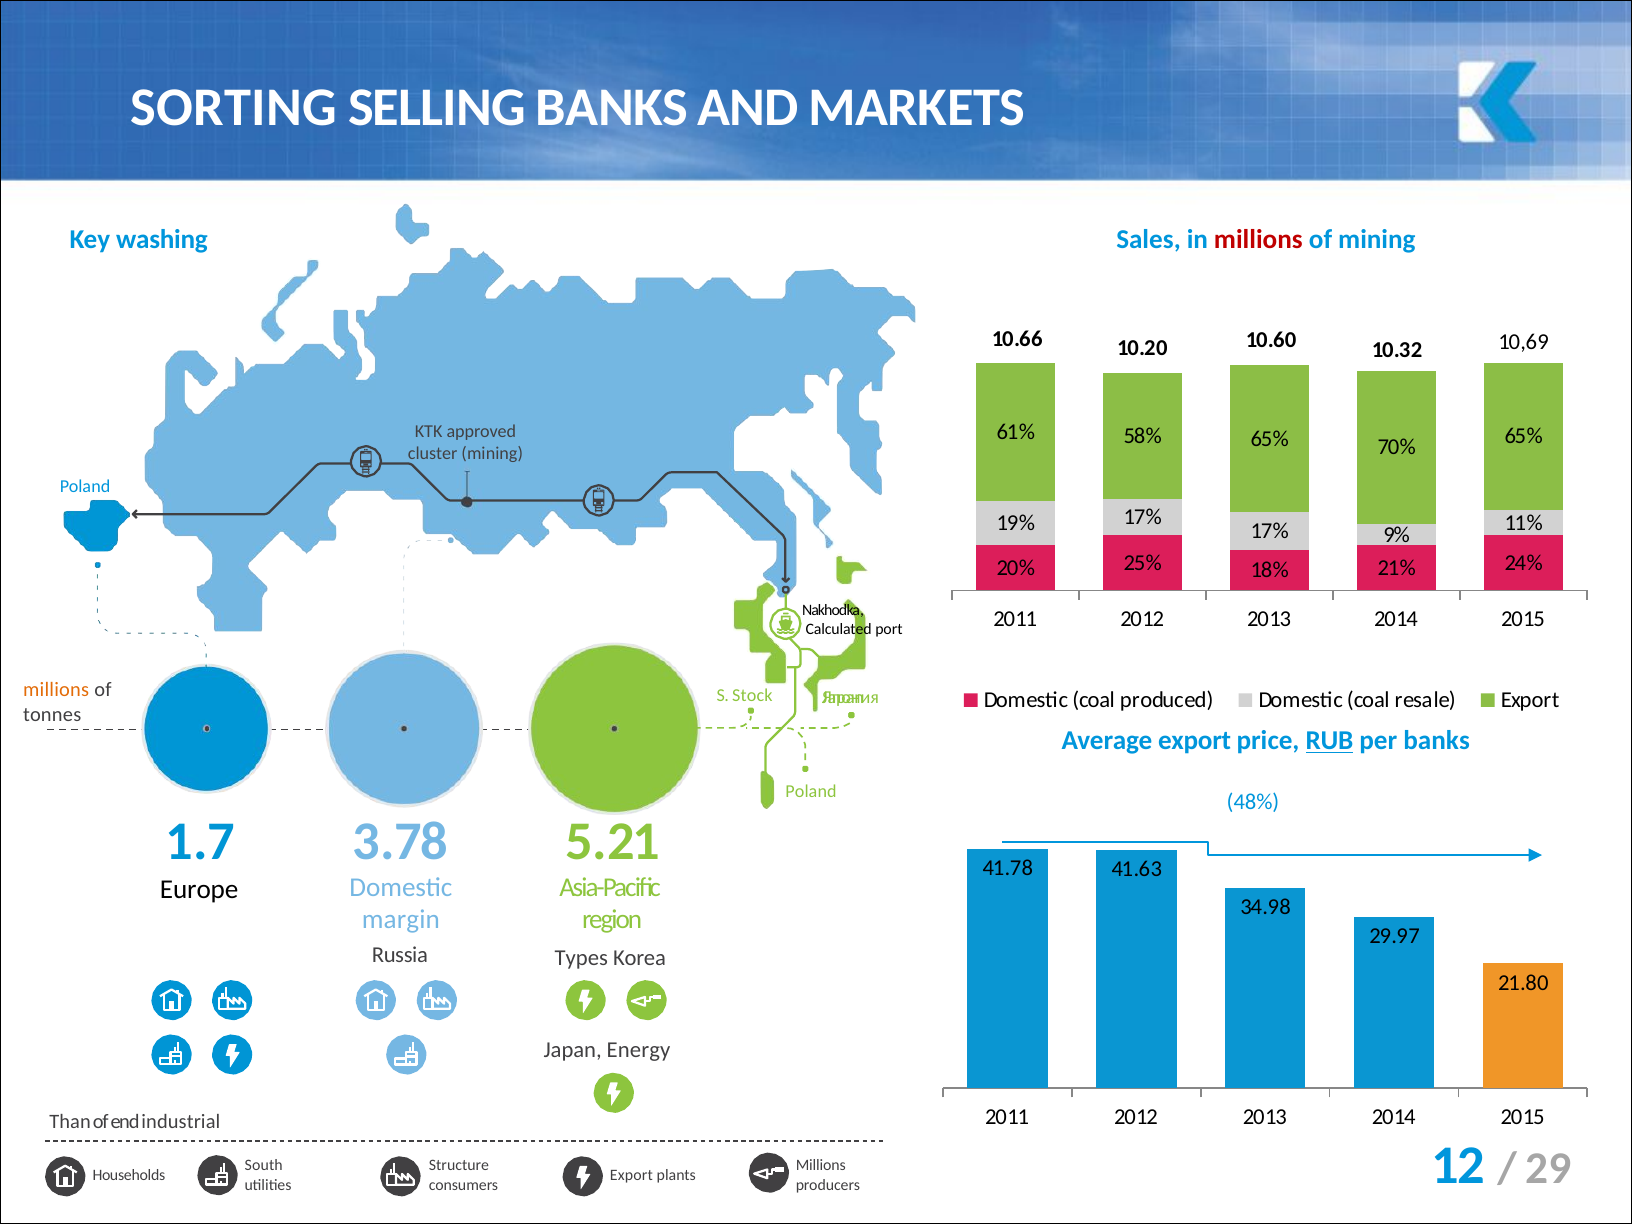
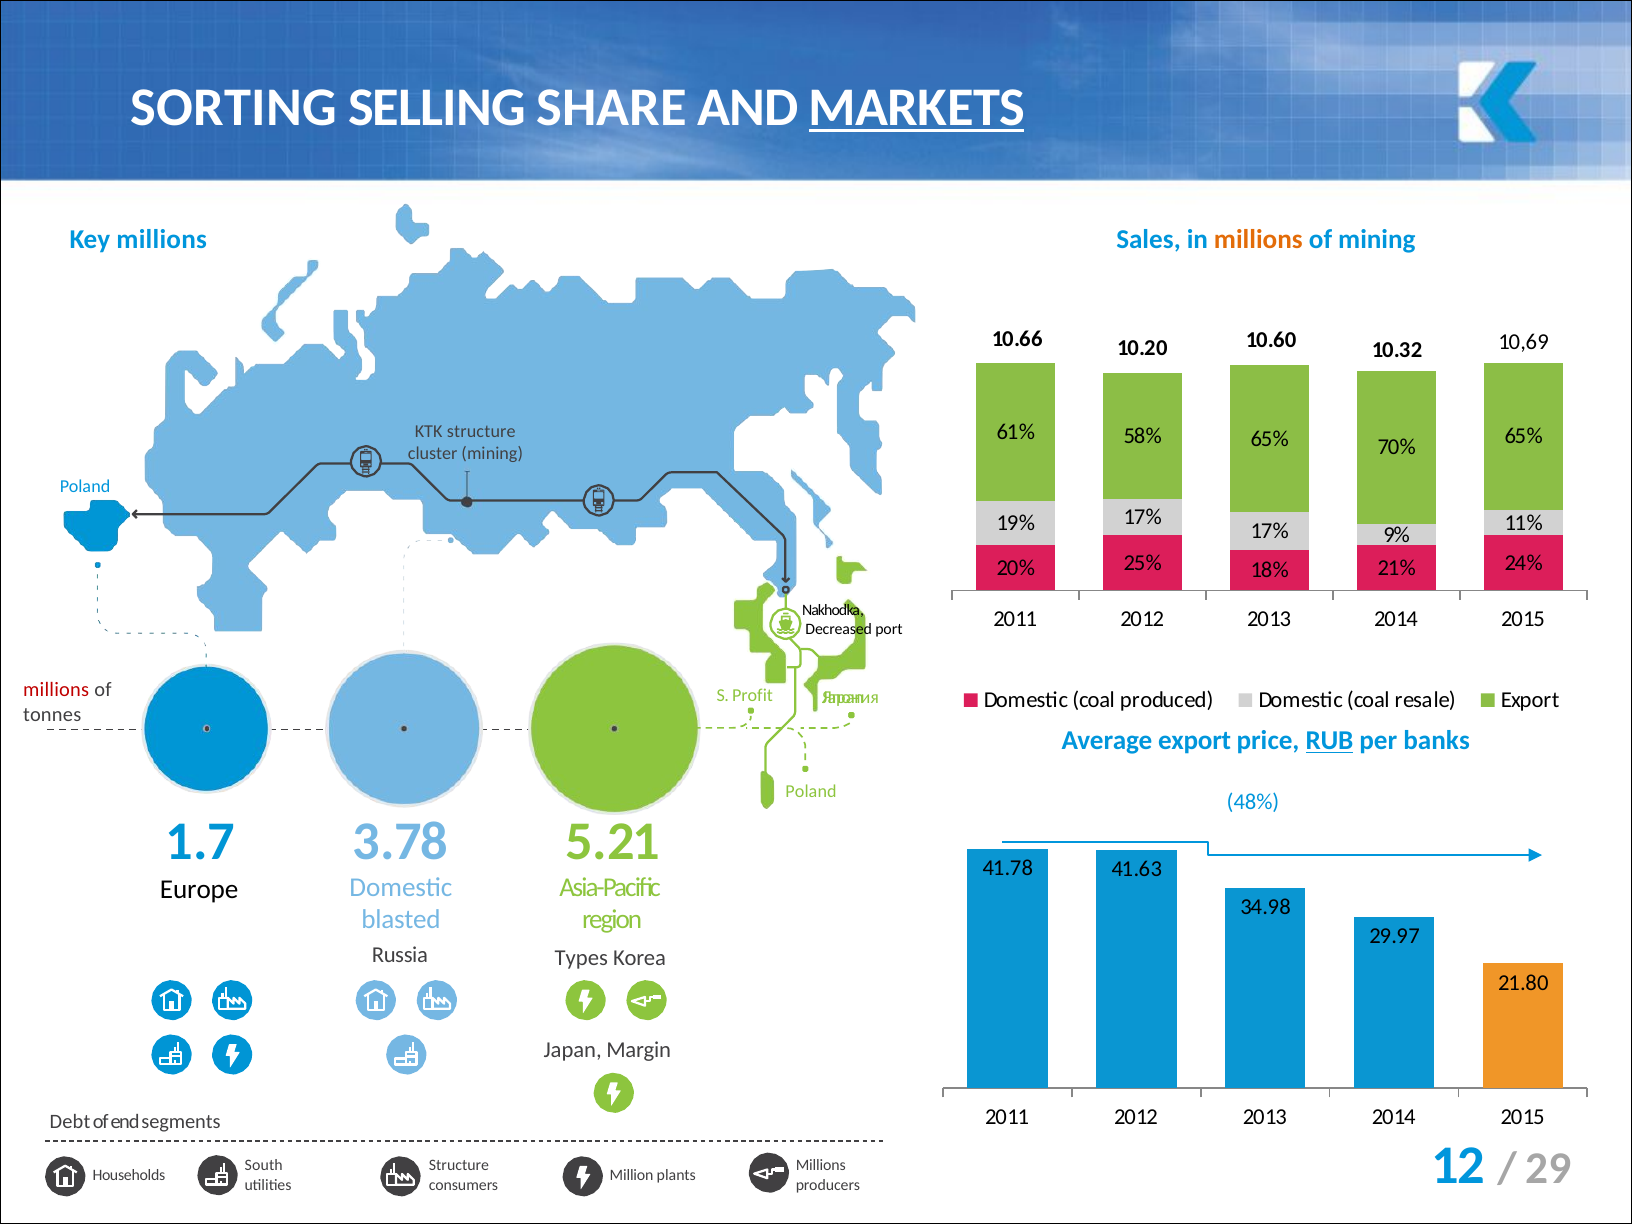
SELLING BANKS: BANKS -> SHARE (612, 107)
MARKETS underline: none -> present (917, 107)
Key washing: washing -> millions (162, 239)
millions colour: red -> orange (1258, 239)
KTK approved: approved -> structure (481, 431)
Calculated: Calculated -> Decreased (839, 629)
millions colour: orange -> red (56, 690)
Stock: Stock -> Profit (753, 695)
margin: margin -> blasted (401, 920)
Energy: Energy -> Margin (639, 1050)
Than: Than -> Debt (70, 1122)
industrial: industrial -> segments (181, 1122)
Export: Export -> Million (632, 1175)
